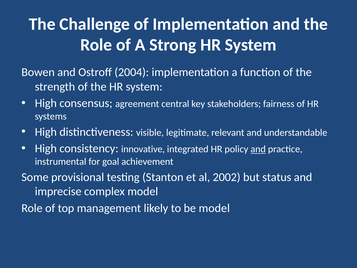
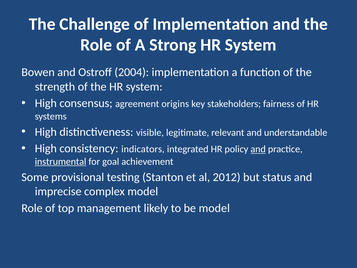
central: central -> origins (175, 104)
innovative: innovative -> indicators (143, 149)
instrumental underline: none -> present (61, 161)
2002: 2002 -> 2012 (227, 177)
